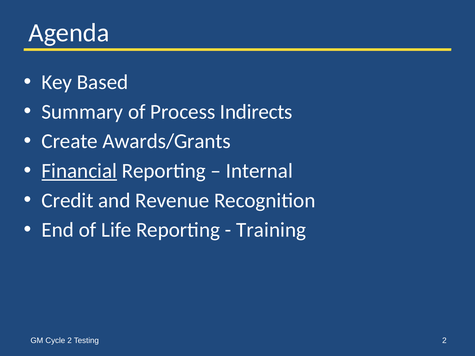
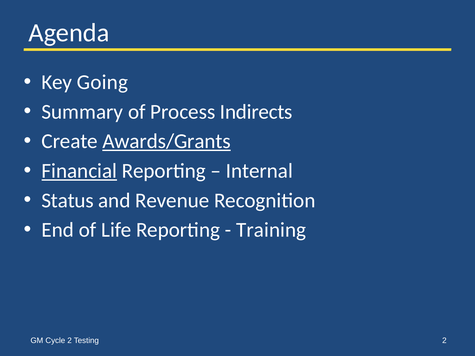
Based: Based -> Going (102, 82)
Awards/Grants underline: none -> present (167, 141)
Credit: Credit -> Status (68, 201)
